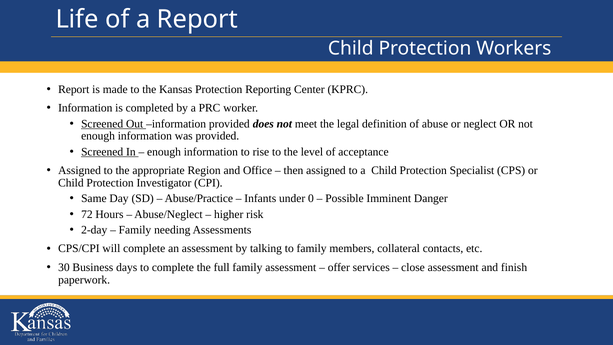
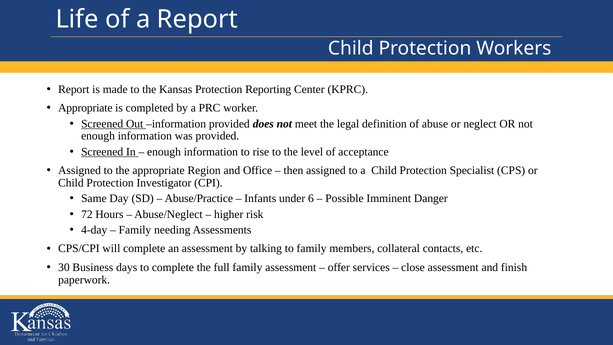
Information: Information -> Appropriate (85, 108)
0: 0 -> 6 (311, 199)
2-day: 2-day -> 4-day (94, 230)
